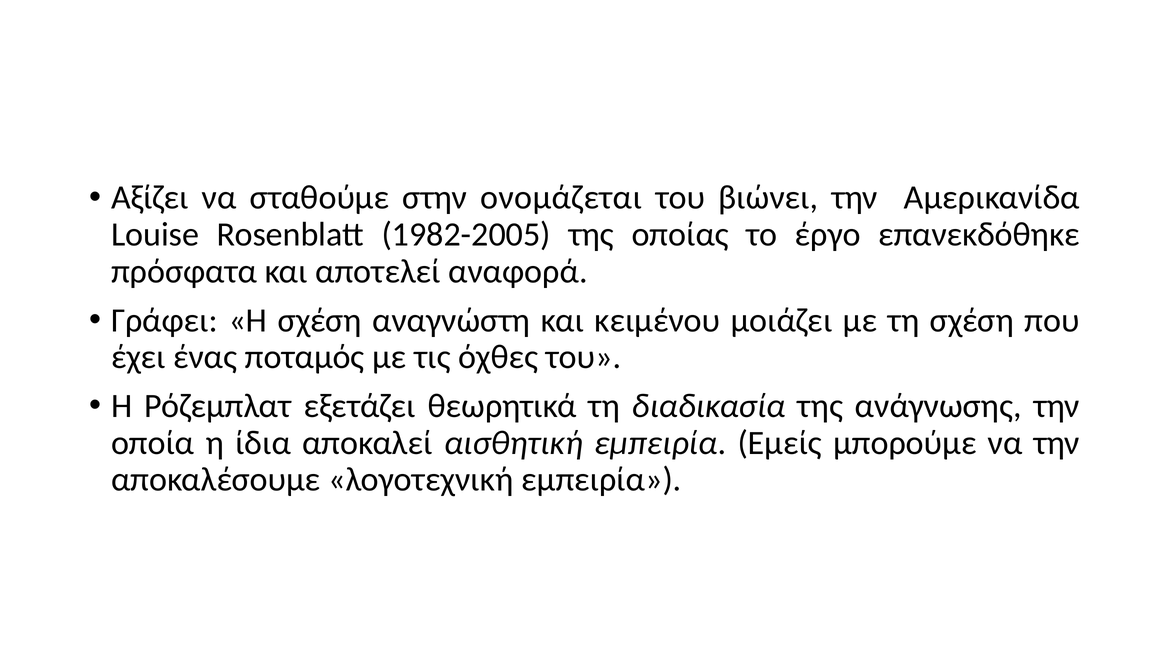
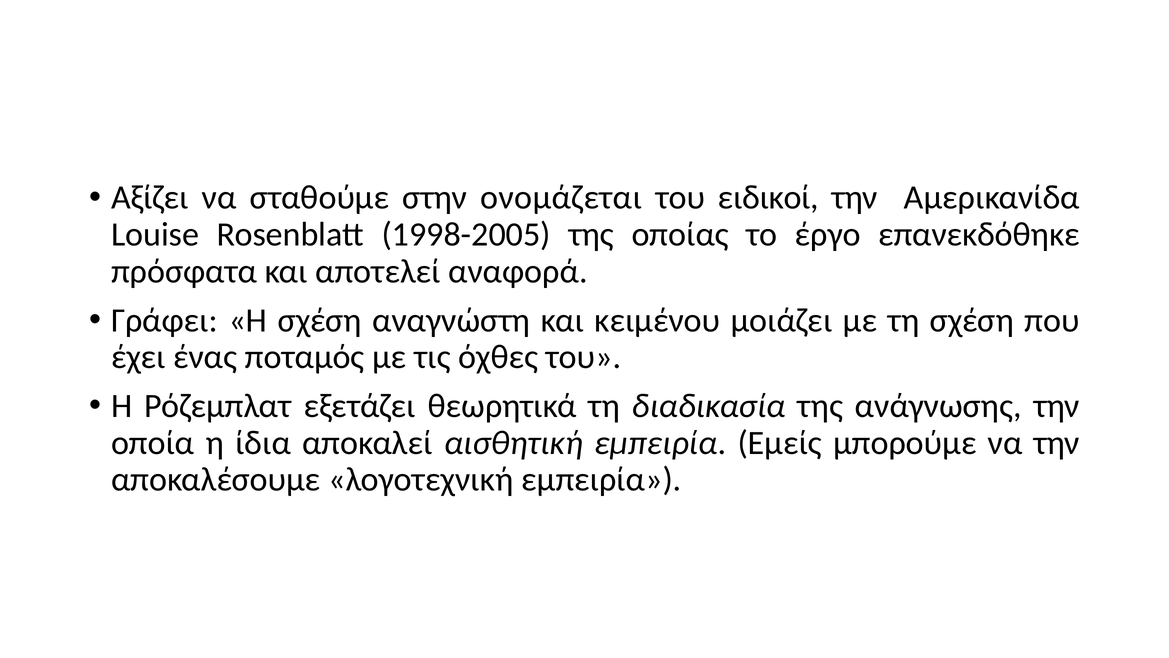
βιώνει: βιώνει -> ειδικοί (768, 198)
1982-2005: 1982-2005 -> 1998-2005 (466, 234)
